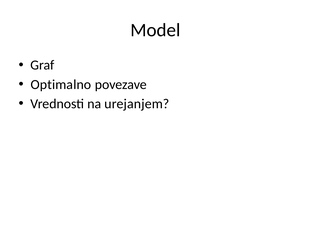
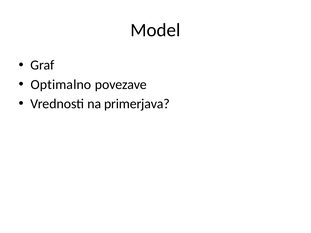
urejanjem: urejanjem -> primerjava (137, 104)
